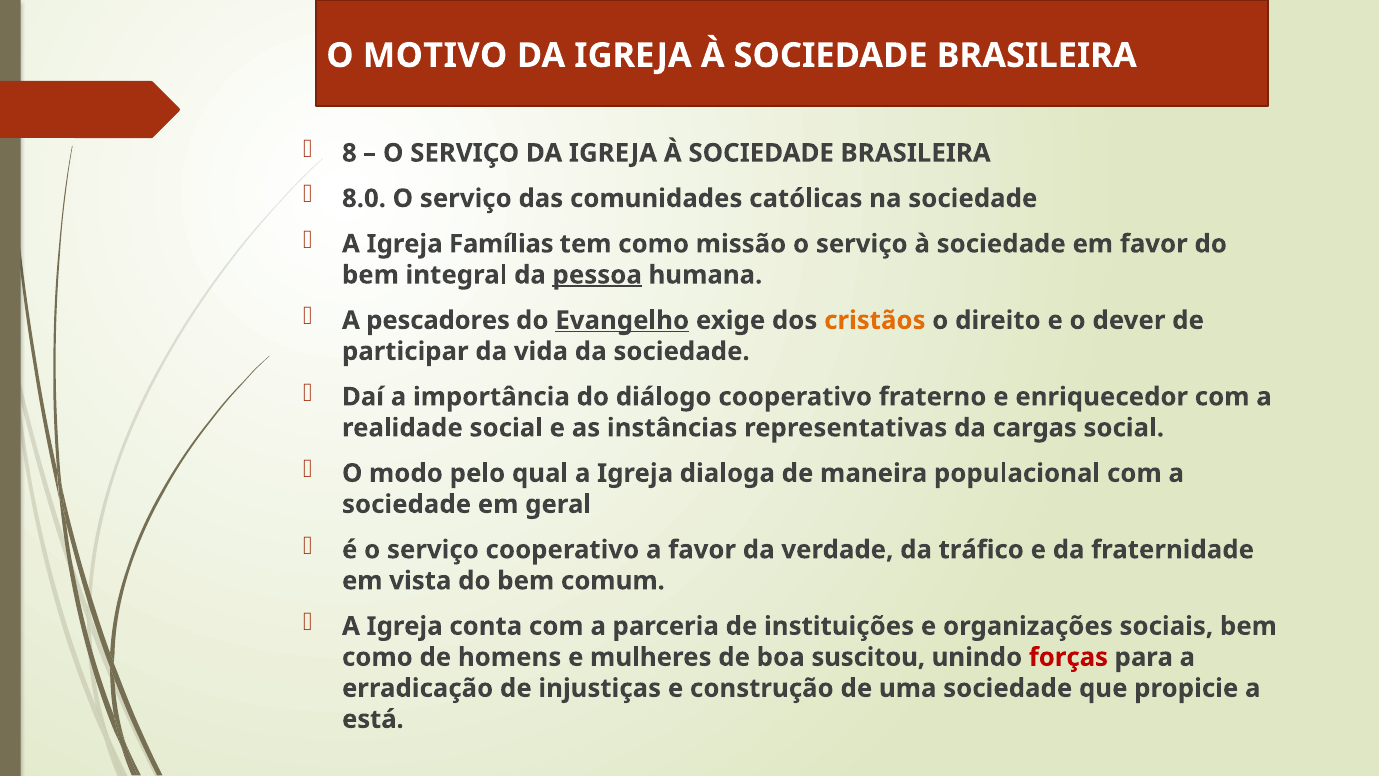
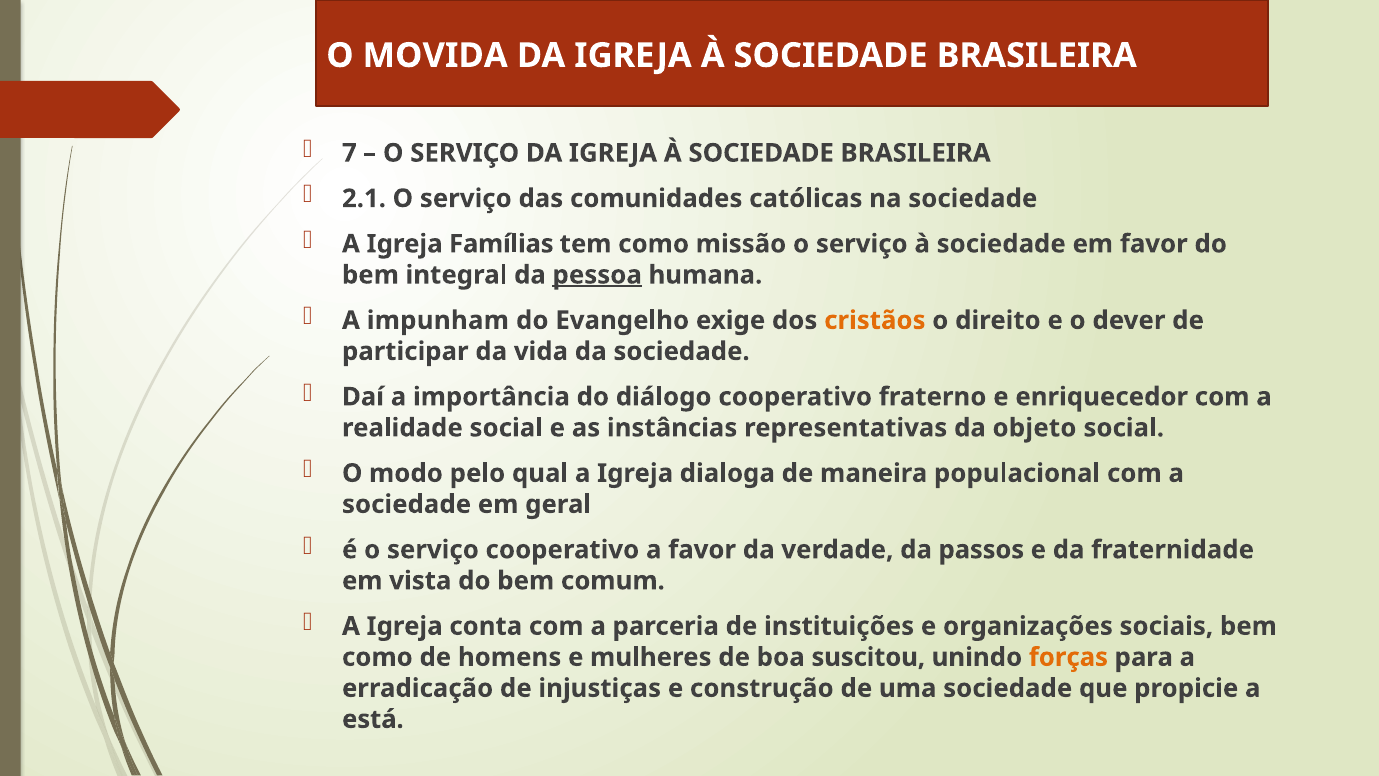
MOTIVO: MOTIVO -> MOVIDA (435, 56)
8: 8 -> 7 (349, 153)
8.0: 8.0 -> 2.1 (364, 198)
pescadores: pescadores -> impunham (438, 320)
Evangelho underline: present -> none (622, 320)
cargas: cargas -> objeto (1034, 428)
tráfico: tráfico -> passos (981, 550)
forças colour: red -> orange (1068, 657)
